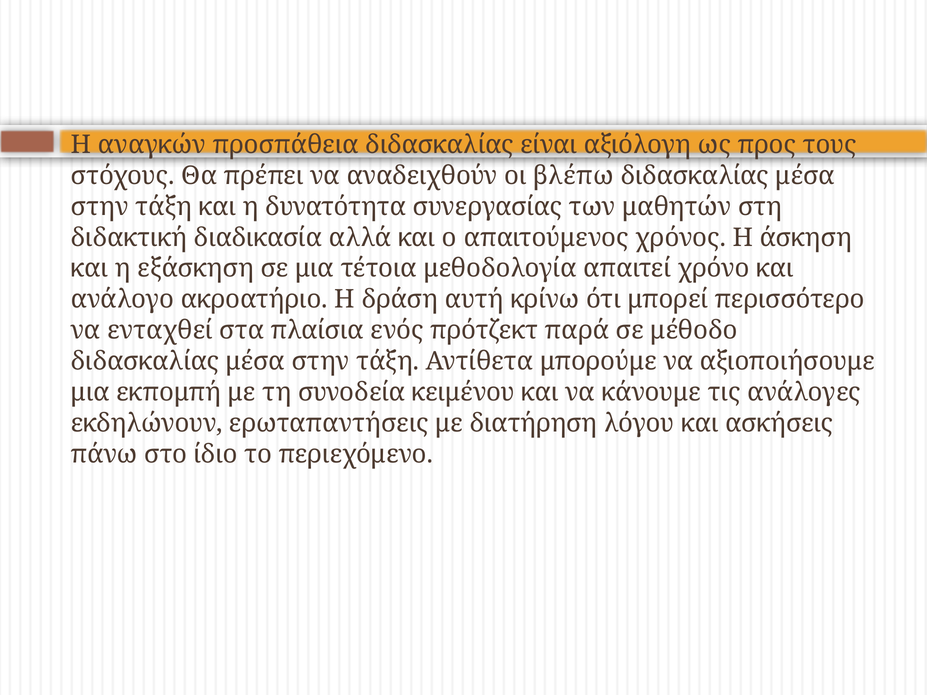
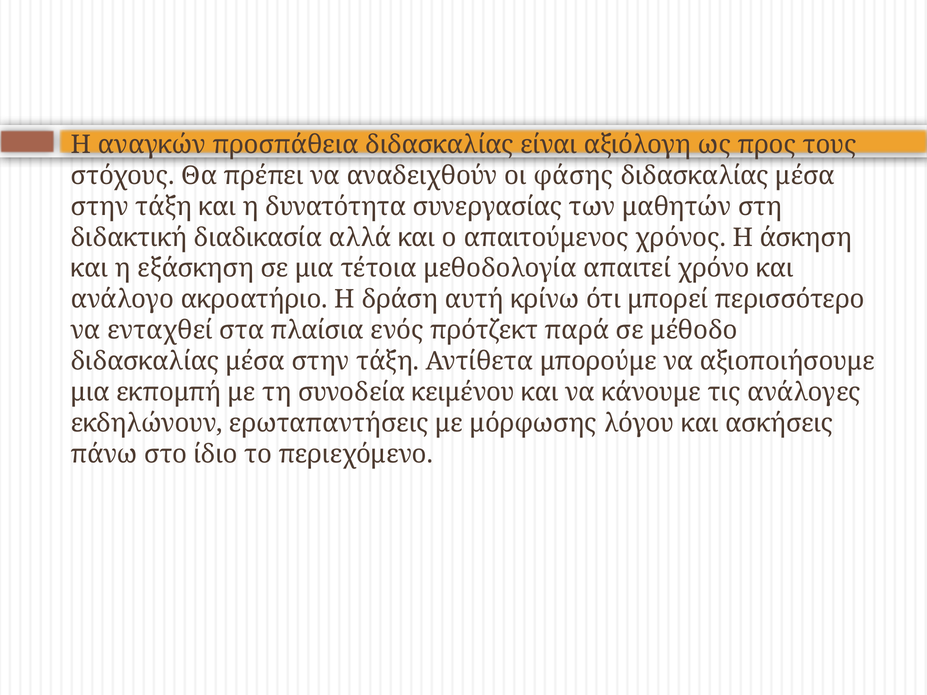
βλέπω: βλέπω -> φάσης (573, 176)
διατήρηση: διατήρηση -> μόρφωσης (533, 423)
